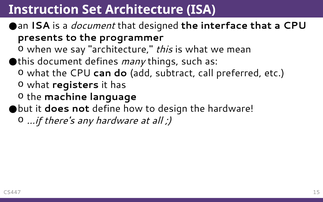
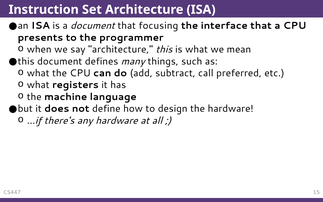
designed: designed -> focusing (158, 26)
